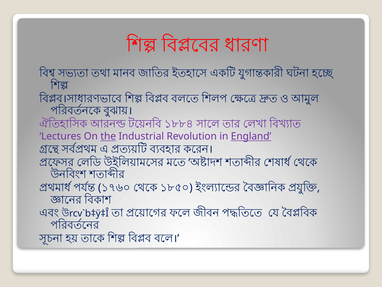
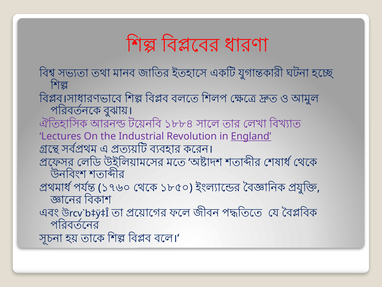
the underline: present -> none (108, 136)
